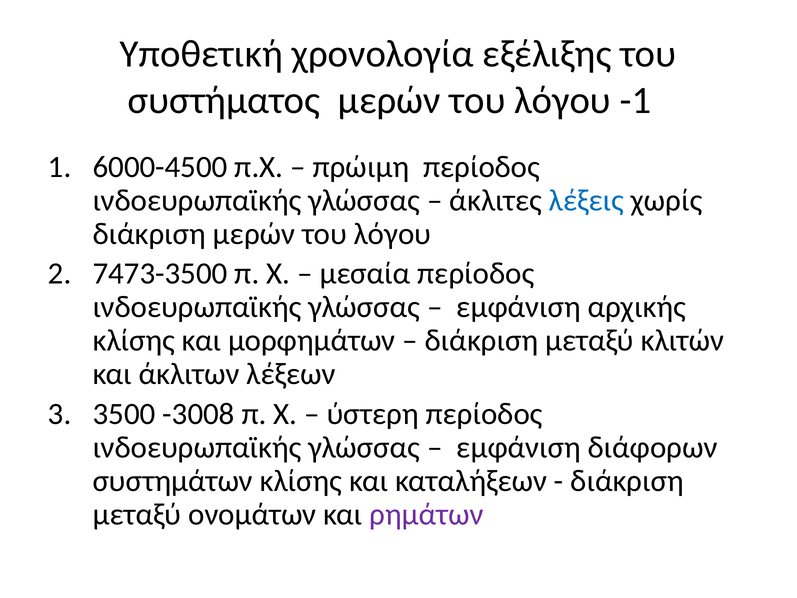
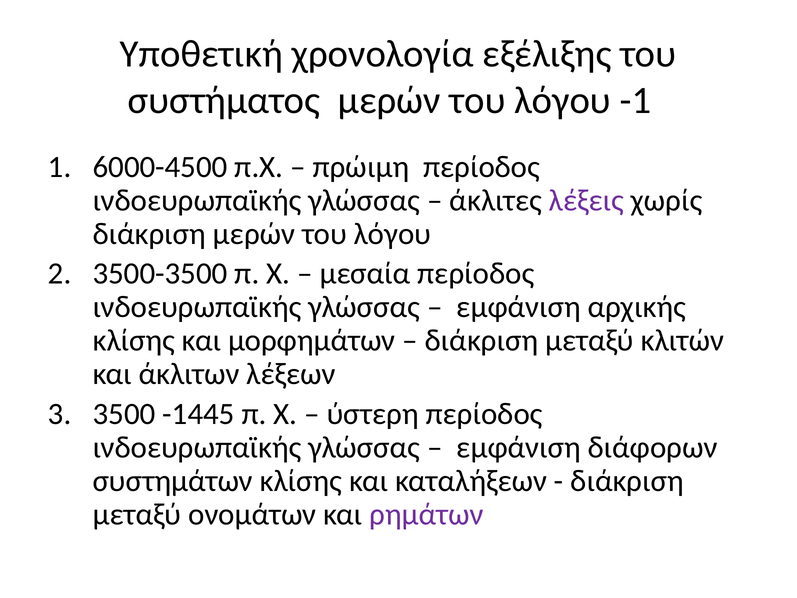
λέξεις colour: blue -> purple (586, 200)
7473-3500: 7473-3500 -> 3500-3500 (160, 274)
-3008: -3008 -> -1445 (198, 414)
